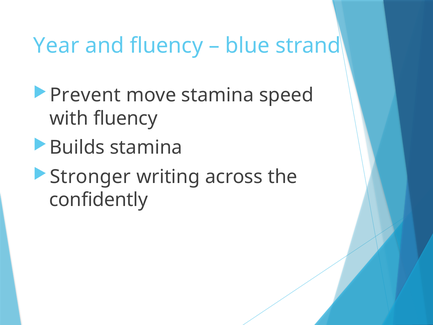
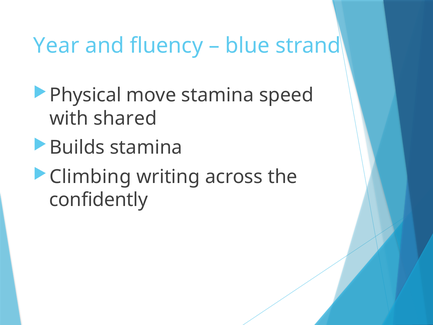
Prevent: Prevent -> Physical (85, 95)
with fluency: fluency -> shared (125, 118)
Stronger: Stronger -> Climbing (90, 177)
